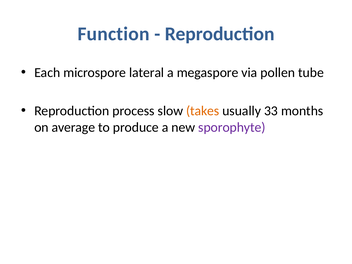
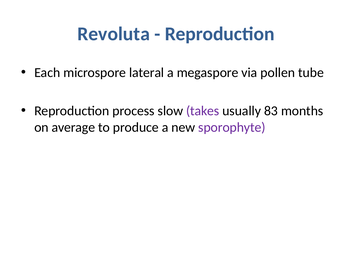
Function: Function -> Revoluta (114, 34)
takes colour: orange -> purple (203, 111)
33: 33 -> 83 (271, 111)
